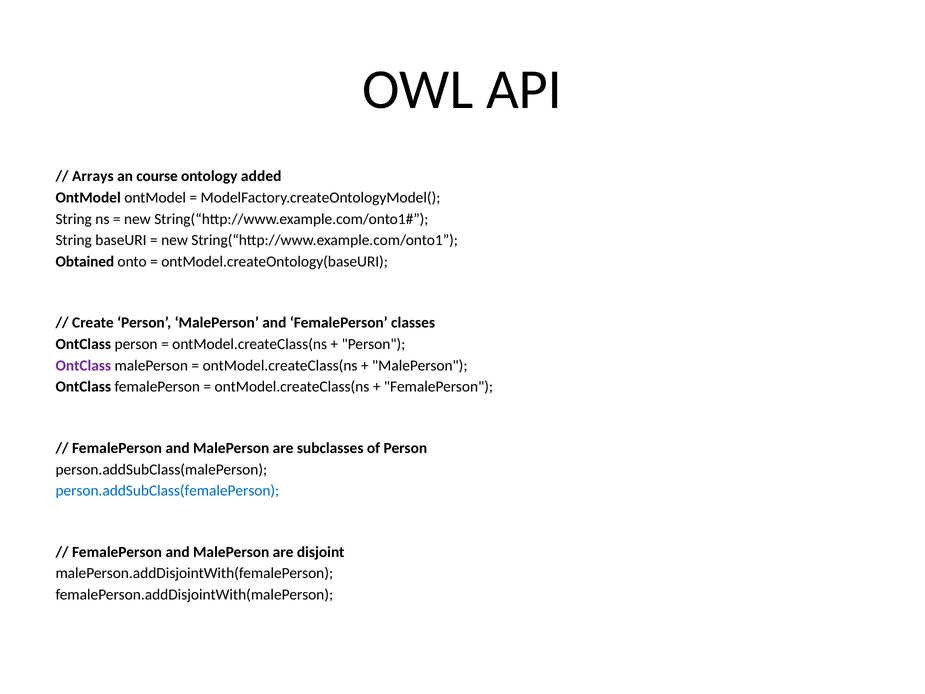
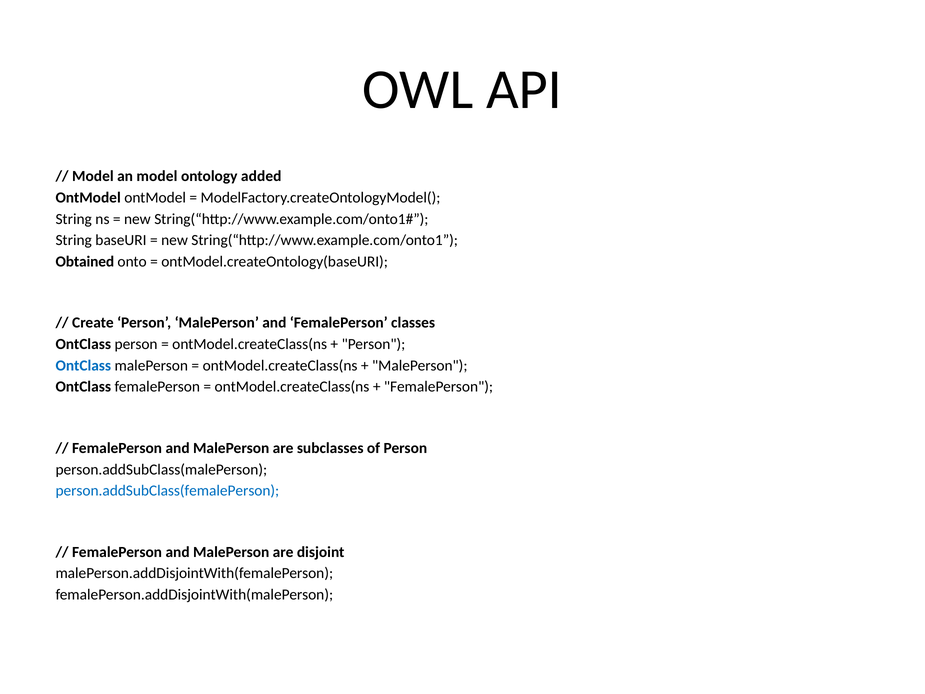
Arrays: Arrays -> Model (93, 176)
an course: course -> model (157, 176)
OntClass colour: purple -> blue (83, 365)
